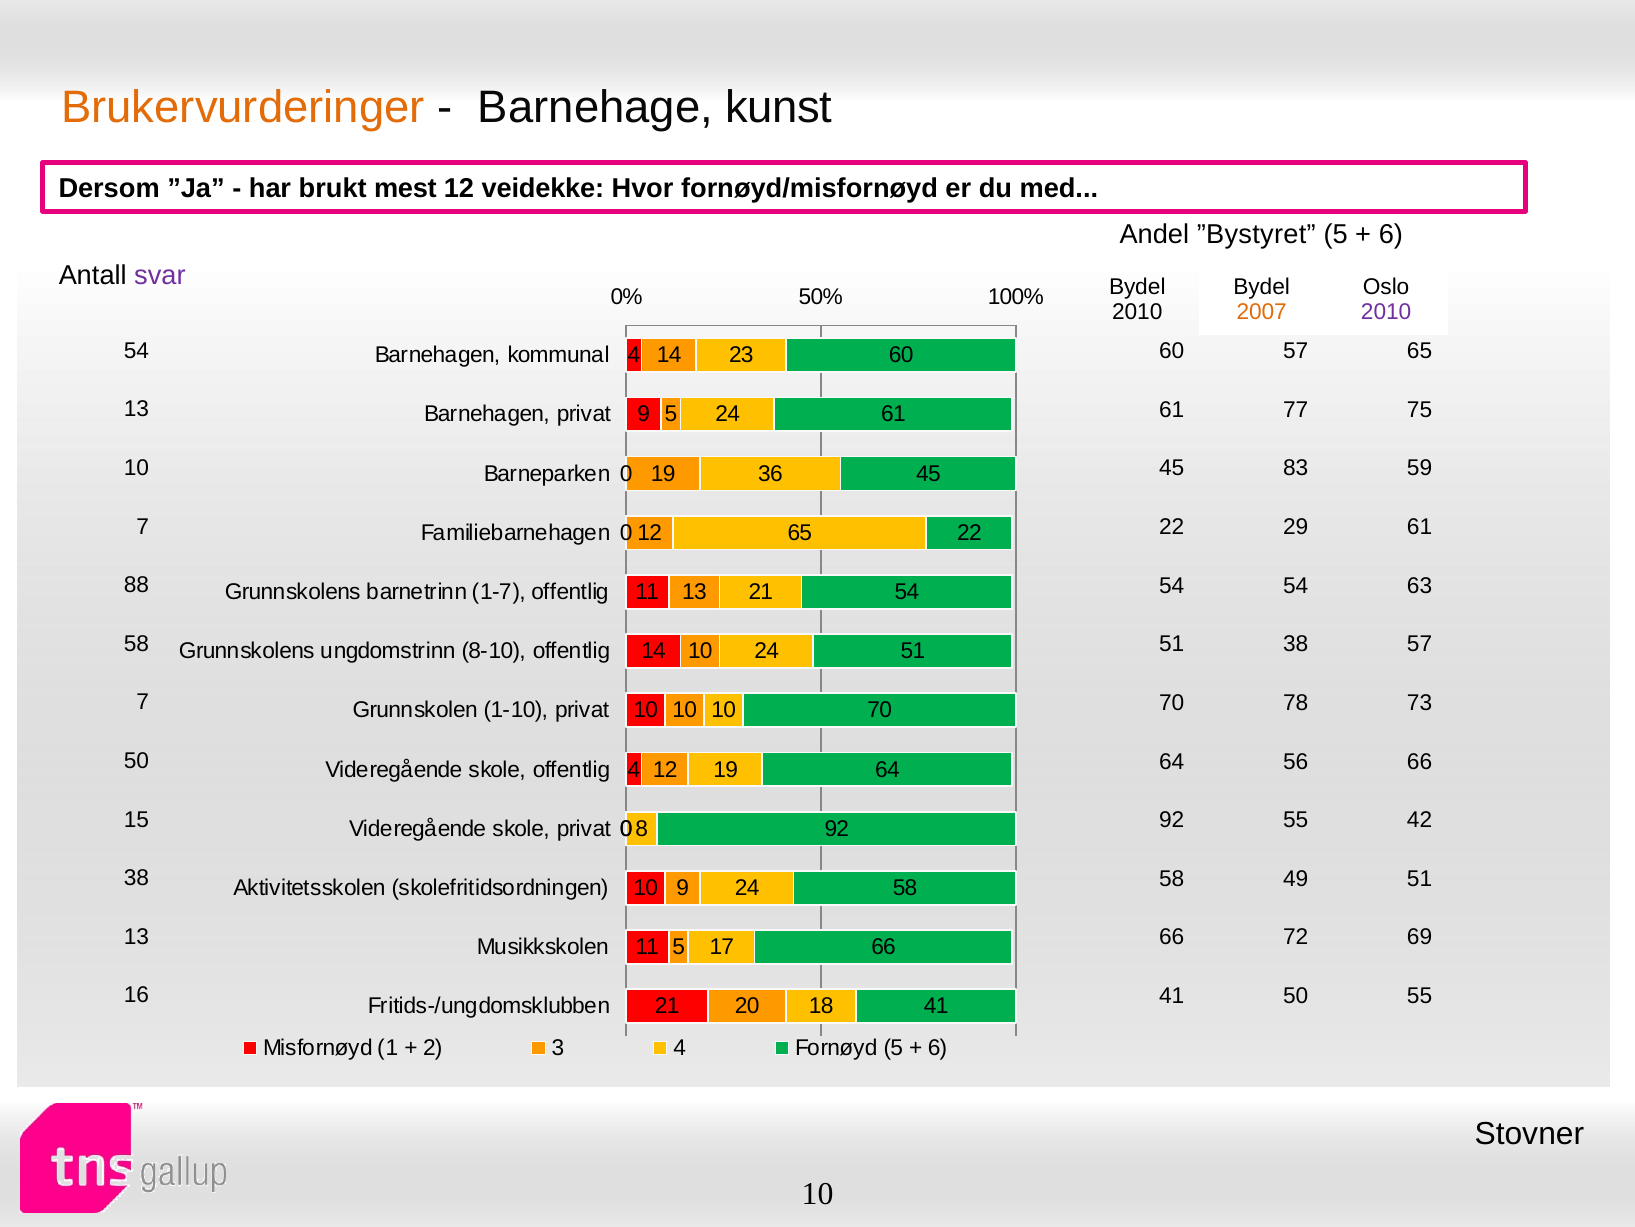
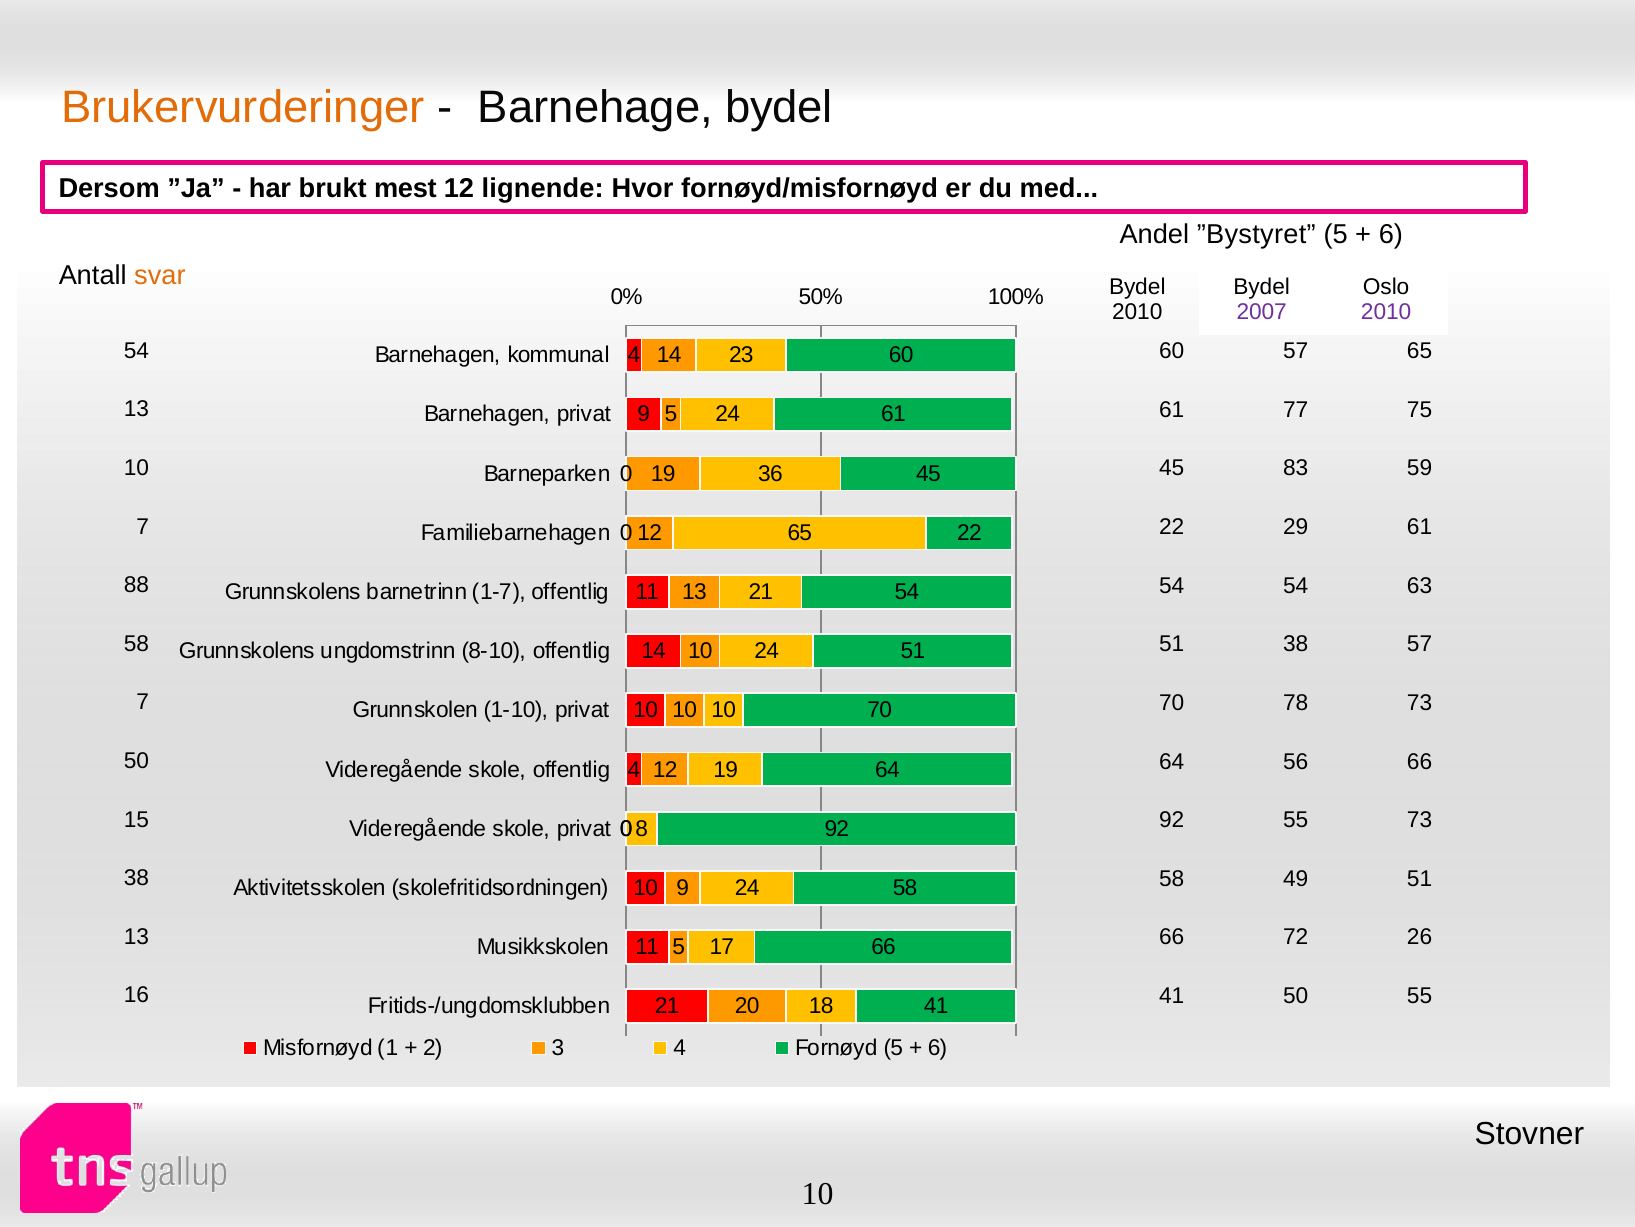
Barnehage kunst: kunst -> bydel (779, 108)
veidekke: veidekke -> lignende (543, 189)
svar colour: purple -> orange (160, 276)
2007 colour: orange -> purple (1262, 312)
55 42: 42 -> 73 (1420, 820)
69: 69 -> 26 (1420, 937)
